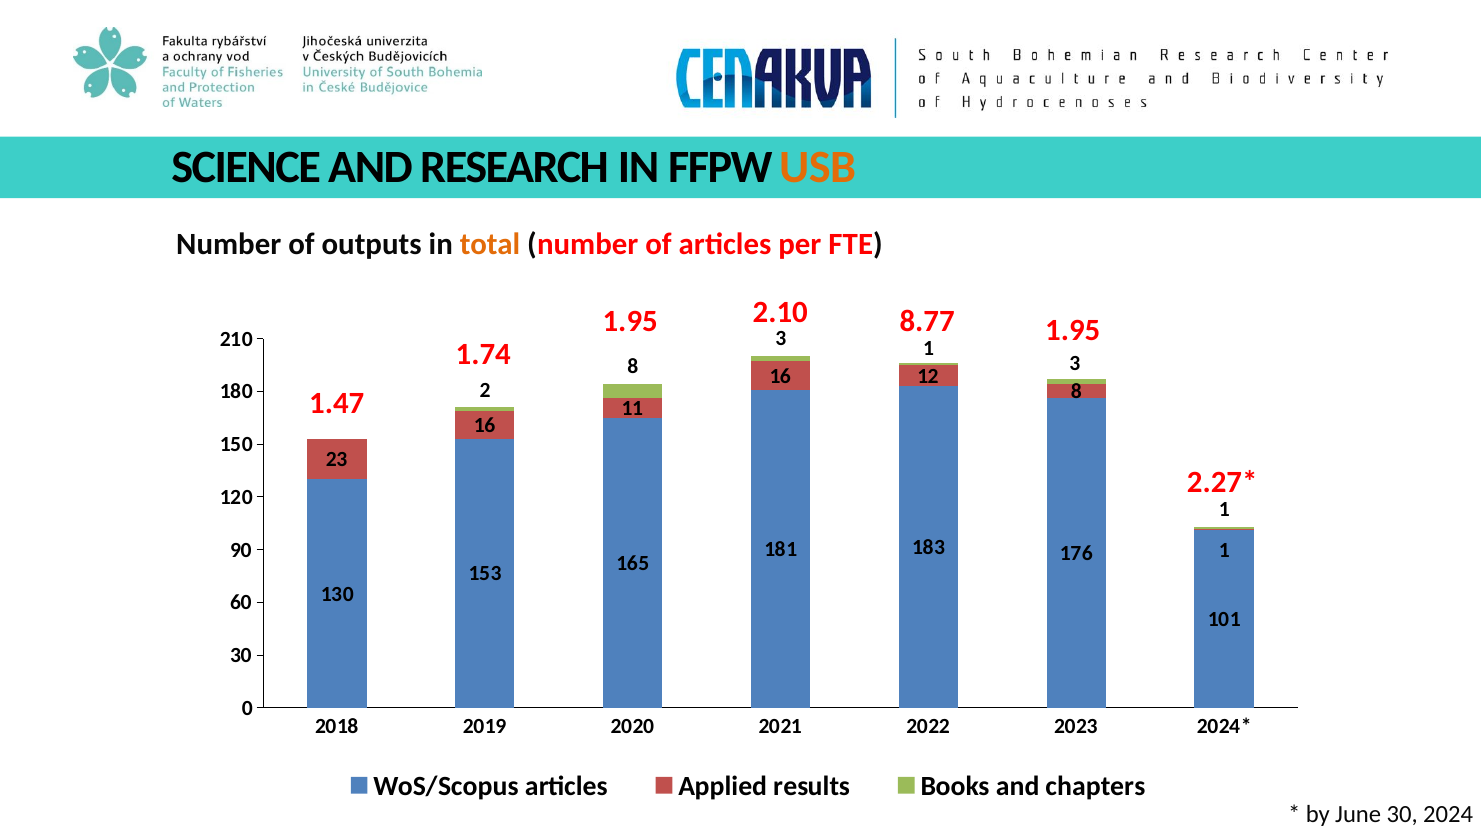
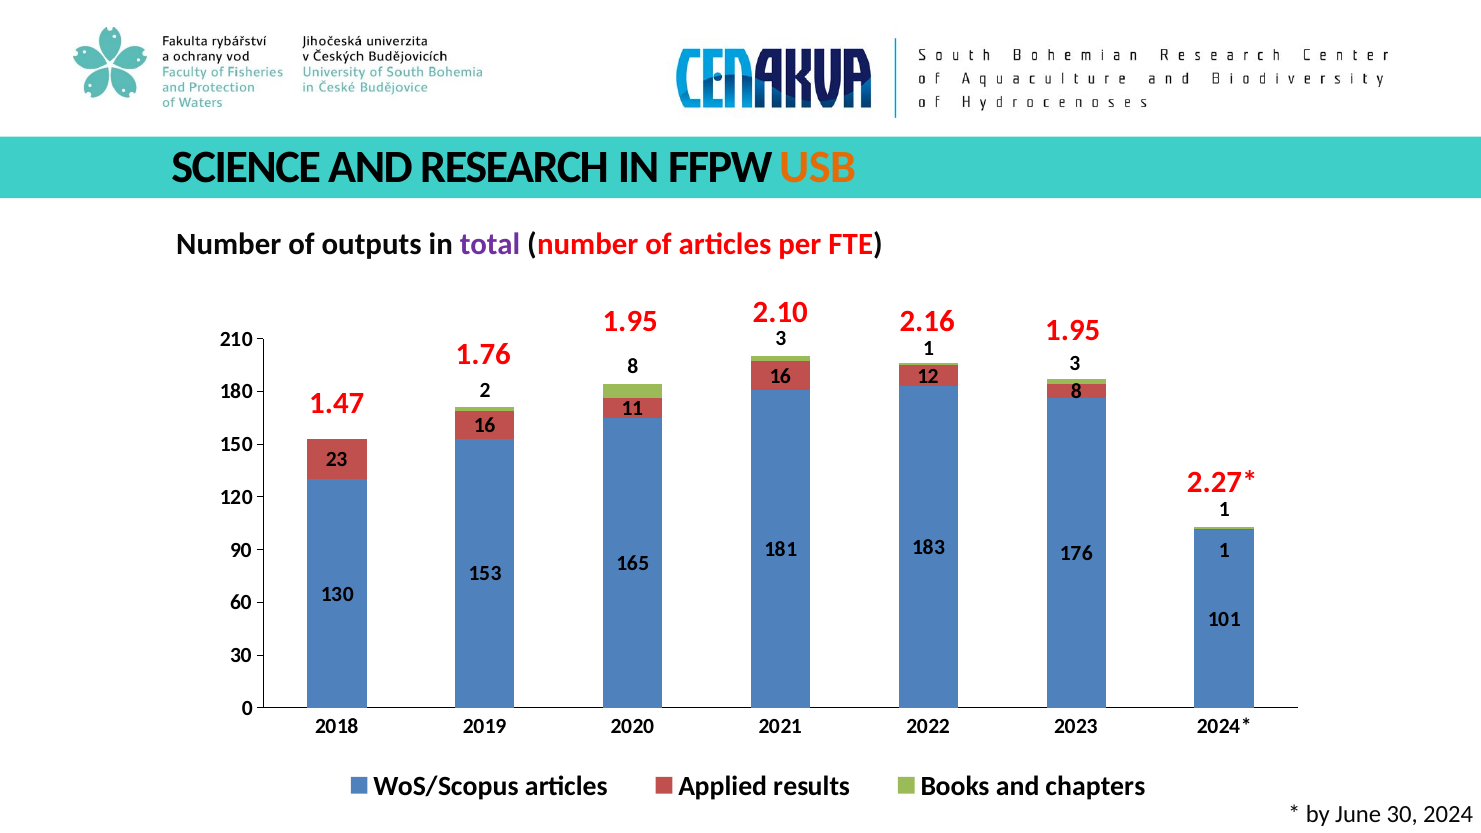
total colour: orange -> purple (490, 244)
8.77: 8.77 -> 2.16 (927, 322)
1.74: 1.74 -> 1.76 (483, 354)
